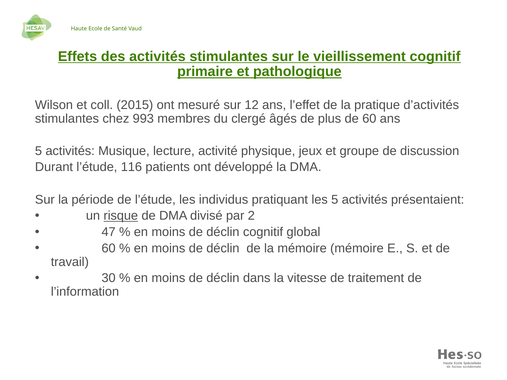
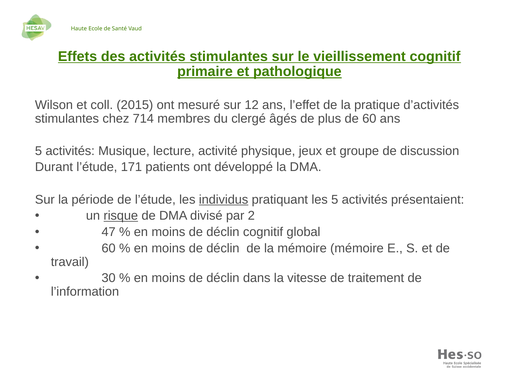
993: 993 -> 714 (143, 119)
116: 116 -> 171 (131, 167)
individus underline: none -> present (224, 200)
